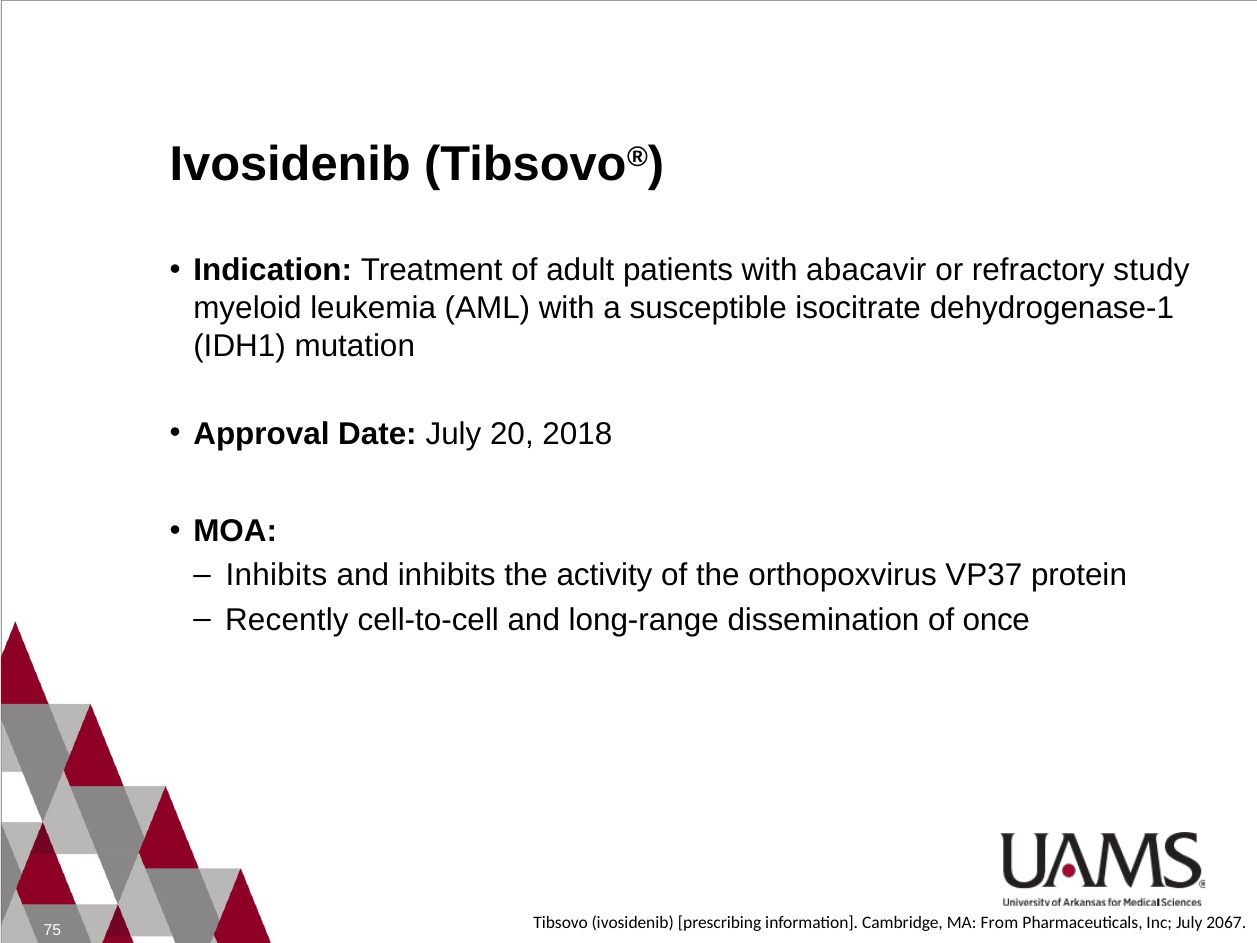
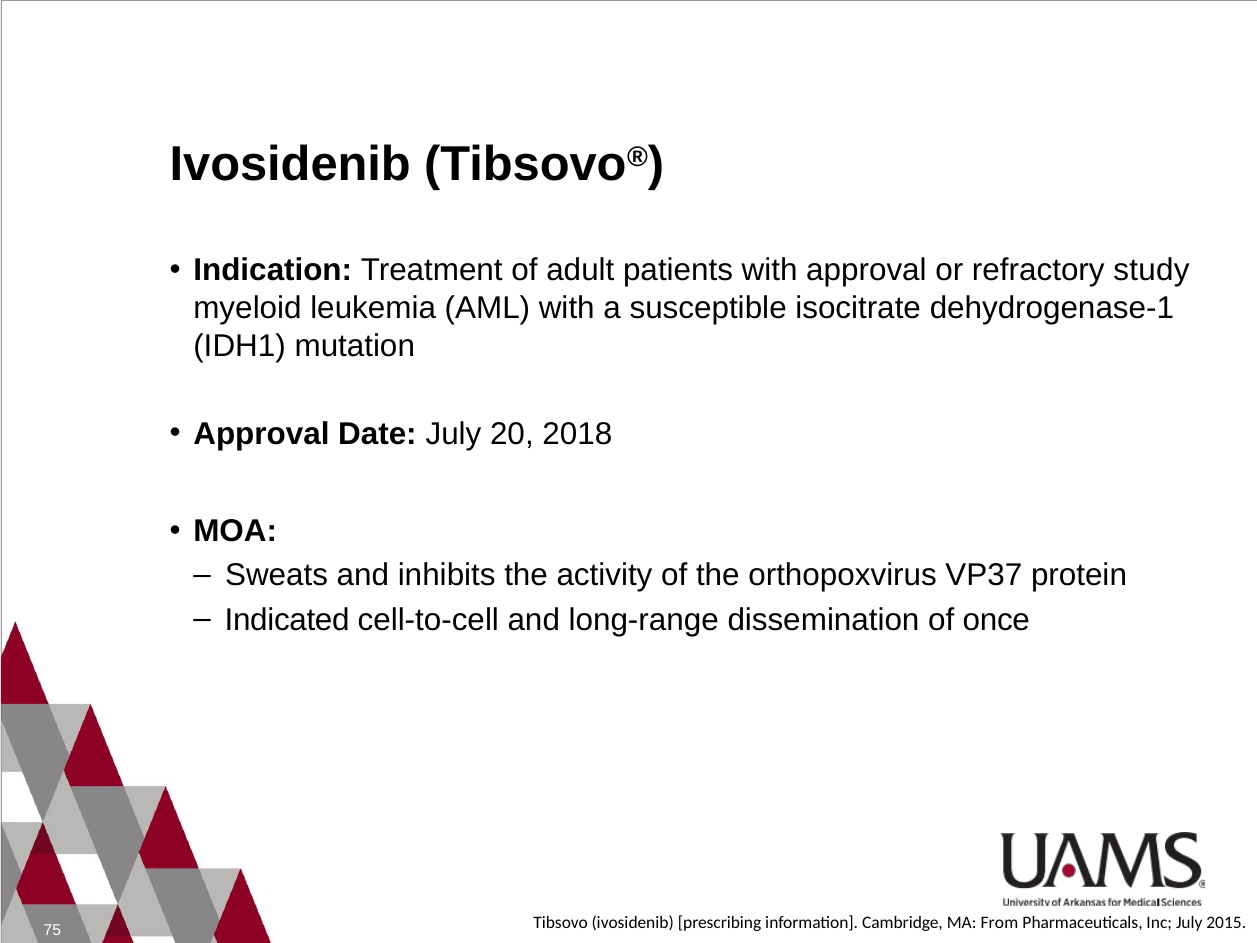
with abacavir: abacavir -> approval (866, 270)
Inhibits: Inhibits -> Sweats (277, 575)
Recently: Recently -> Indicated (287, 619)
2067: 2067 -> 2015 (1226, 923)
